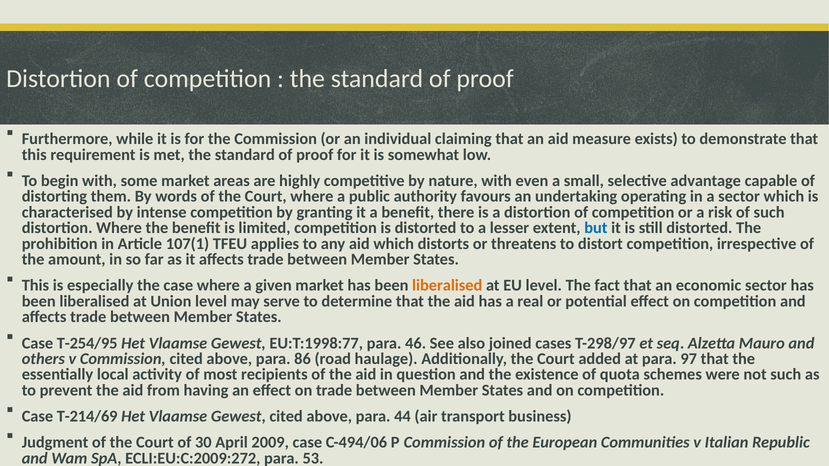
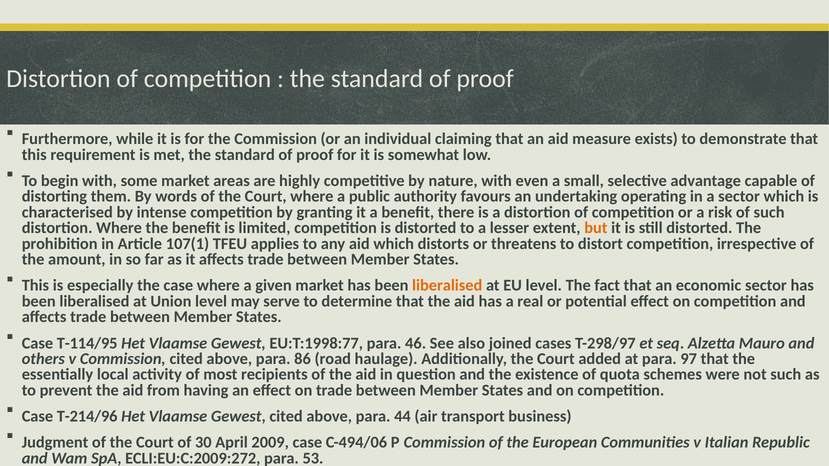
but colour: blue -> orange (596, 228)
T-254/95: T-254/95 -> T-114/95 (87, 343)
T-214/69: T-214/69 -> T-214/96 (87, 417)
